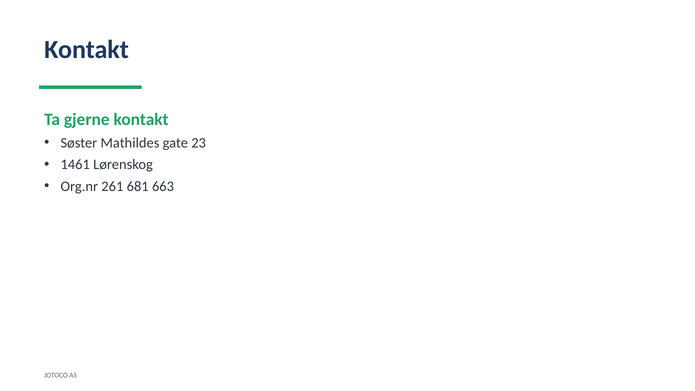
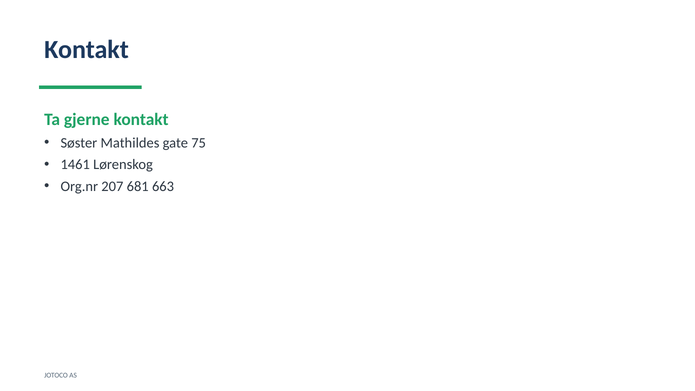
23: 23 -> 75 (199, 143)
261: 261 -> 207 (112, 186)
